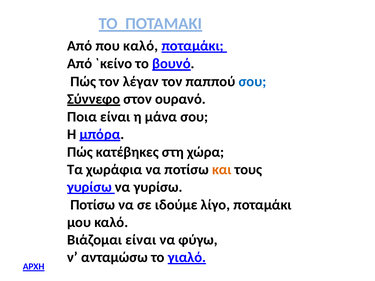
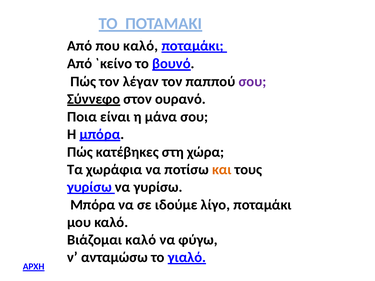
σου colour: blue -> purple (252, 82)
Ποτίσω: Ποτίσω -> Μπόρα (93, 205)
Βιάζομαι είναι: είναι -> καλό (141, 240)
